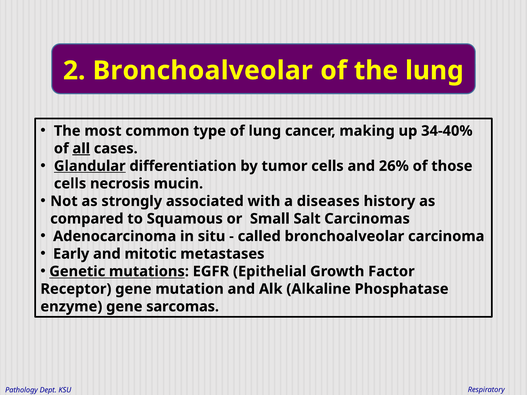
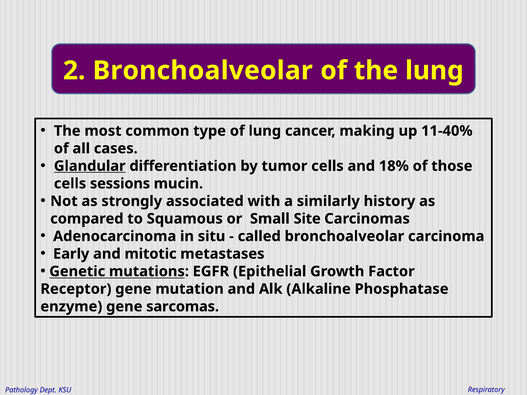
34-40%: 34-40% -> 11-40% (447, 131)
all underline: present -> none (81, 149)
26%: 26% -> 18% (394, 166)
necrosis: necrosis -> sessions (120, 184)
diseases: diseases -> similarly (328, 201)
Salt: Salt -> Site (307, 219)
